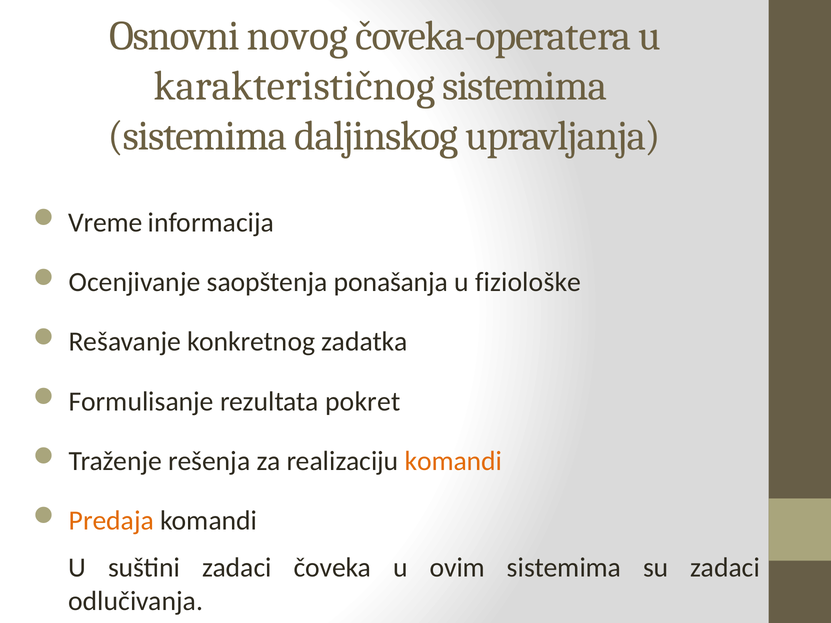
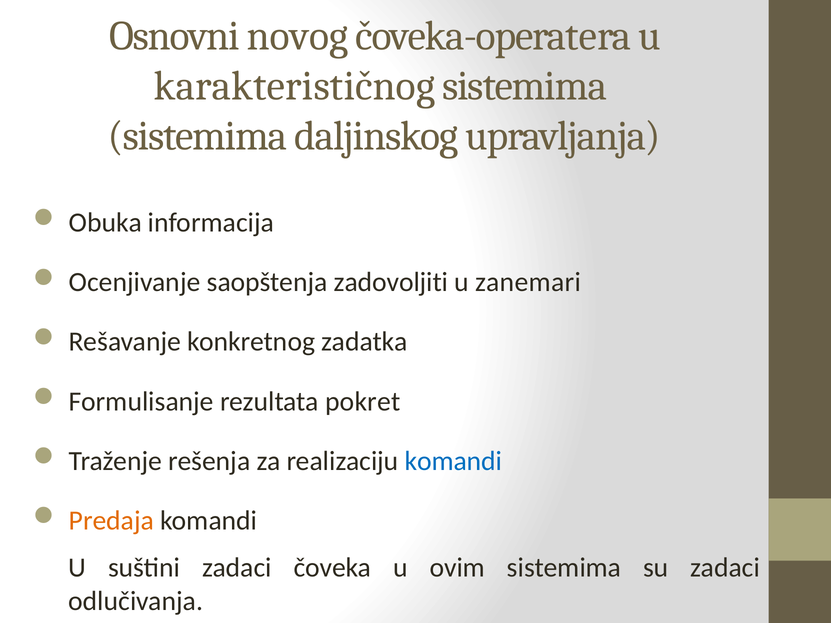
Vreme: Vreme -> Obuka (105, 223)
ponašanja: ponašanja -> zadovoljiti (391, 282)
fiziološke: fiziološke -> zanemari (528, 282)
komandi colour: orange -> blue (453, 461)
